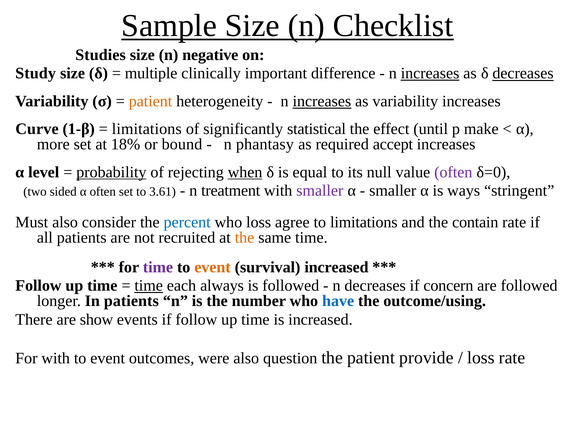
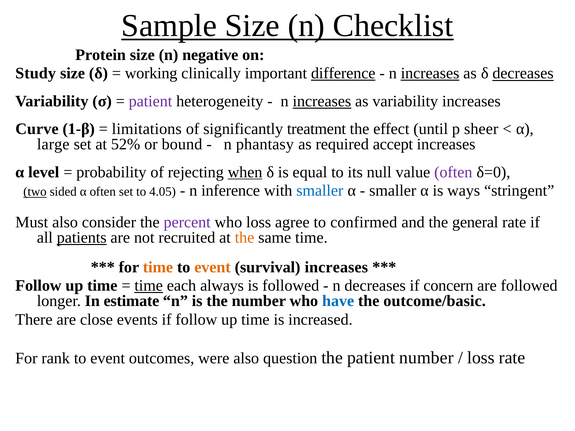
Studies: Studies -> Protein (101, 55)
multiple: multiple -> working (151, 73)
difference underline: none -> present (343, 73)
patient colour: orange -> purple (150, 101)
statistical: statistical -> treatment (317, 129)
make: make -> sheer (481, 129)
more: more -> large (53, 144)
18%: 18% -> 52% (126, 144)
probability underline: present -> none (111, 172)
two underline: none -> present (35, 192)
3.61: 3.61 -> 4.05 (163, 192)
treatment: treatment -> inference (231, 191)
smaller colour: purple -> blue (320, 191)
percent colour: blue -> purple (187, 222)
to limitations: limitations -> confirmed (364, 222)
contain: contain -> general (475, 222)
patients underline: none -> present (82, 238)
time colour: purple -> orange (158, 267)
survival increased: increased -> increases (336, 267)
In patients: patients -> estimate (131, 301)
outcome/using: outcome/using -> outcome/basic (435, 301)
show: show -> close (96, 320)
For with: with -> rank (56, 358)
patient provide: provide -> number (426, 358)
